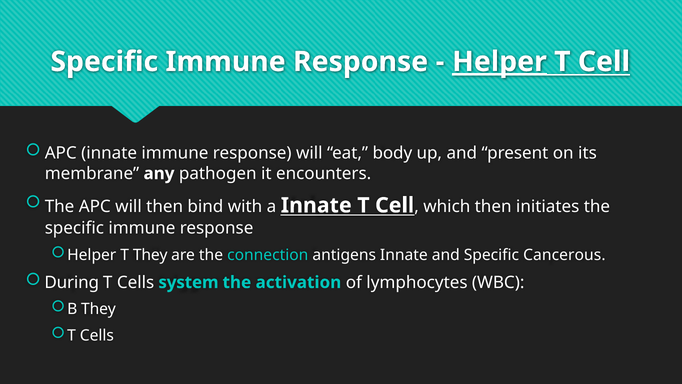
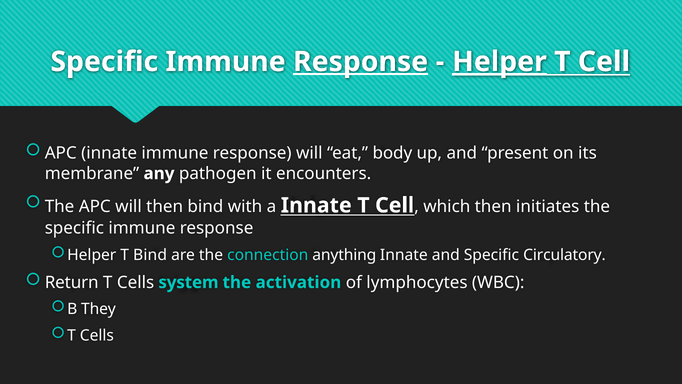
Response underline: none -> present (361, 62)
T They: They -> Bind (150, 255)
antigens: antigens -> anything (344, 255)
Cancerous: Cancerous -> Circulatory (564, 255)
During: During -> Return (72, 282)
